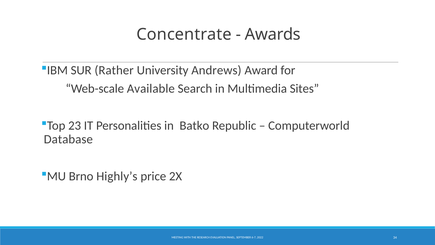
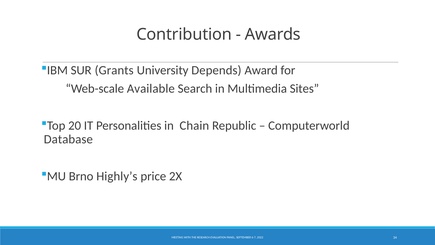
Concentrate: Concentrate -> Contribution (184, 34)
Rather: Rather -> Grants (114, 70)
Andrews: Andrews -> Depends (216, 70)
23: 23 -> 20 (75, 125)
Batko: Batko -> Chain (194, 125)
